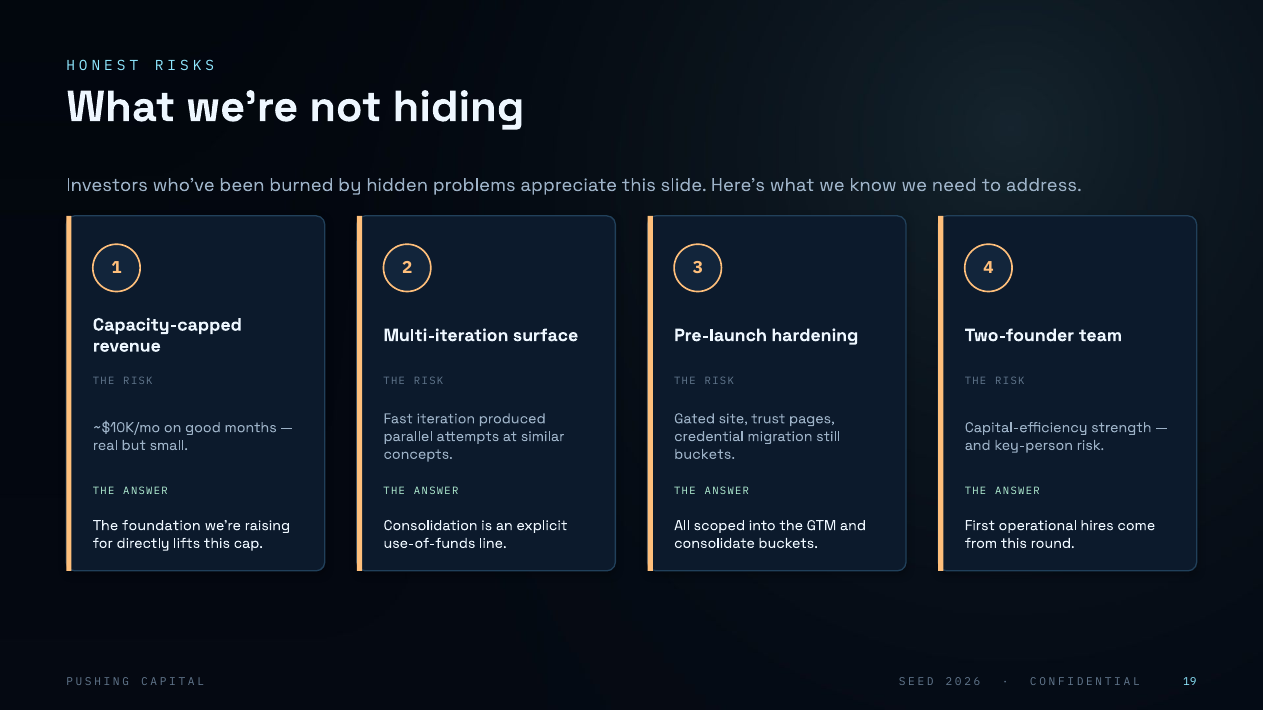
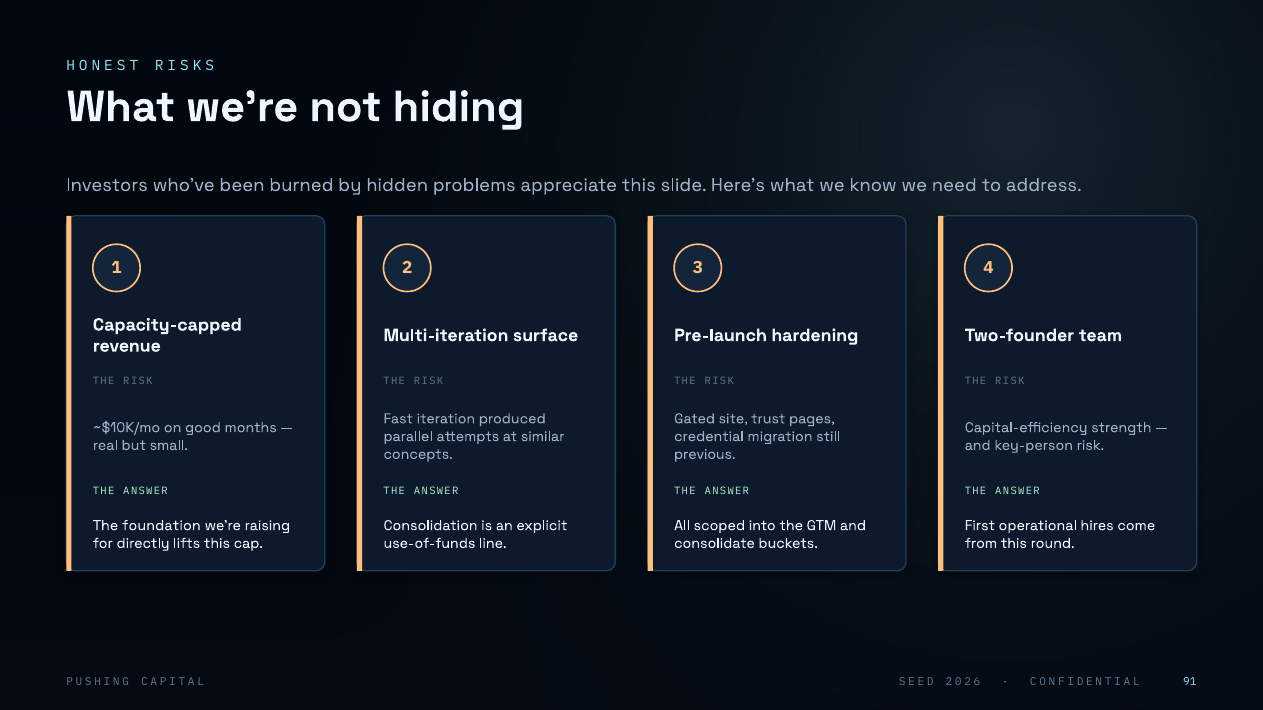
buckets: buckets -> previous (705, 454)
19: 19 -> 91 (1190, 682)
